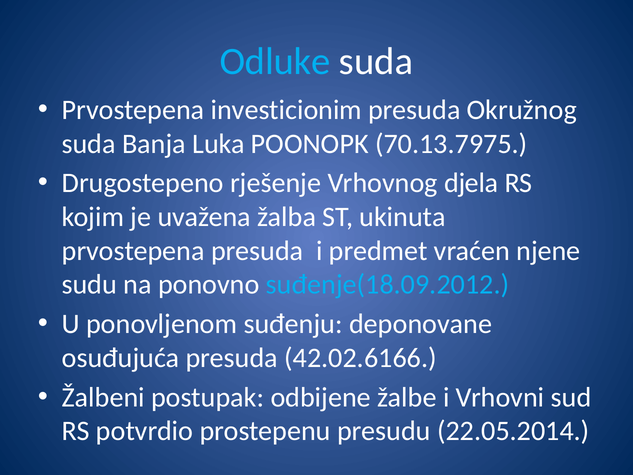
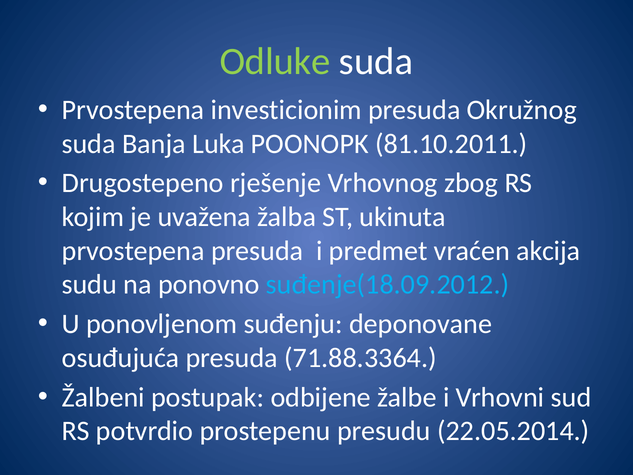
Odluke colour: light blue -> light green (275, 61)
70.13.7975: 70.13.7975 -> 81.10.2011 (451, 144)
djela: djela -> zbog (471, 183)
njene: njene -> akcija (548, 251)
42.02.6166: 42.02.6166 -> 71.88.3364 (360, 358)
